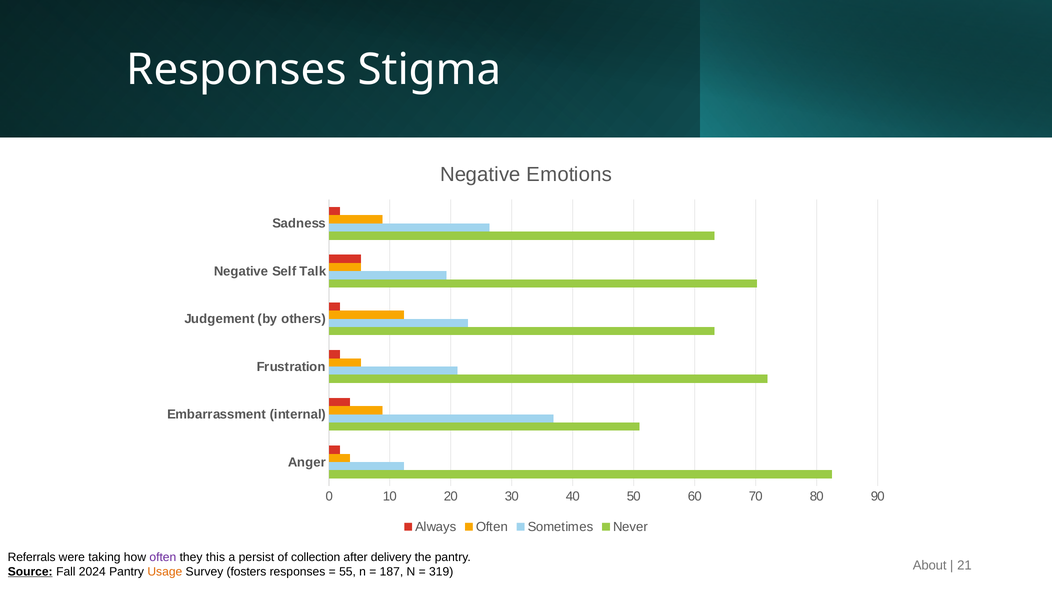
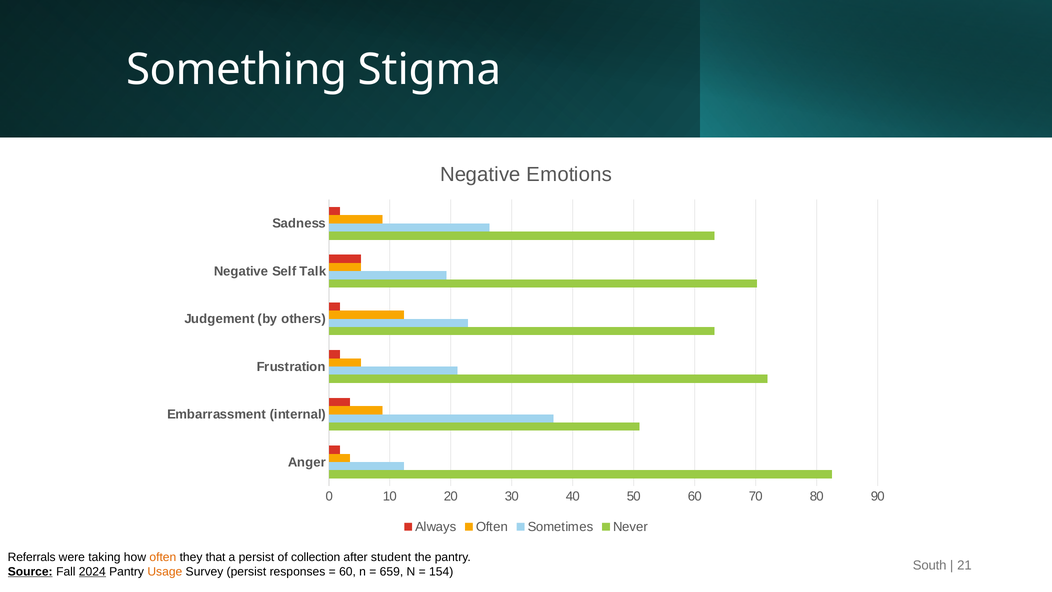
Responses: Responses -> Something (237, 70)
often colour: purple -> orange (163, 557)
this: this -> that (216, 557)
delivery: delivery -> student (391, 557)
About: About -> South (930, 565)
2024 underline: none -> present (92, 571)
Survey fosters: fosters -> persist (246, 571)
55: 55 -> 60 (348, 571)
187: 187 -> 659 (391, 571)
319: 319 -> 154 (441, 571)
